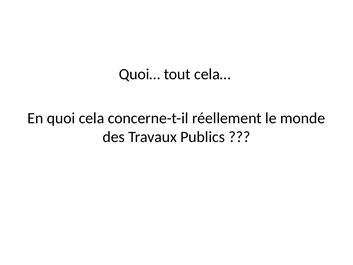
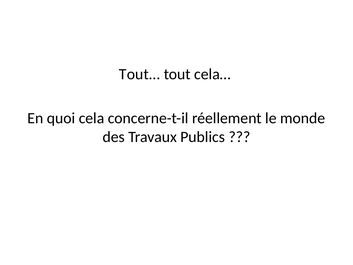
Quoi…: Quoi… -> Tout… (139, 74)
